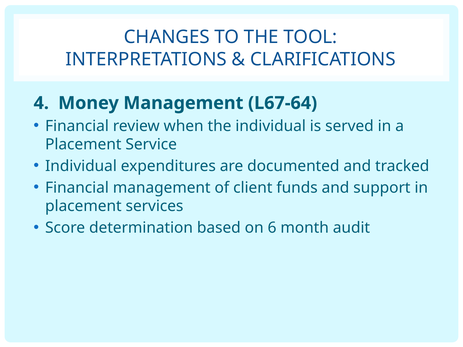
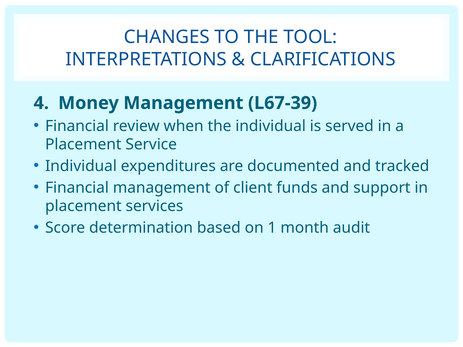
L67-64: L67-64 -> L67-39 (283, 103)
6: 6 -> 1 (272, 228)
